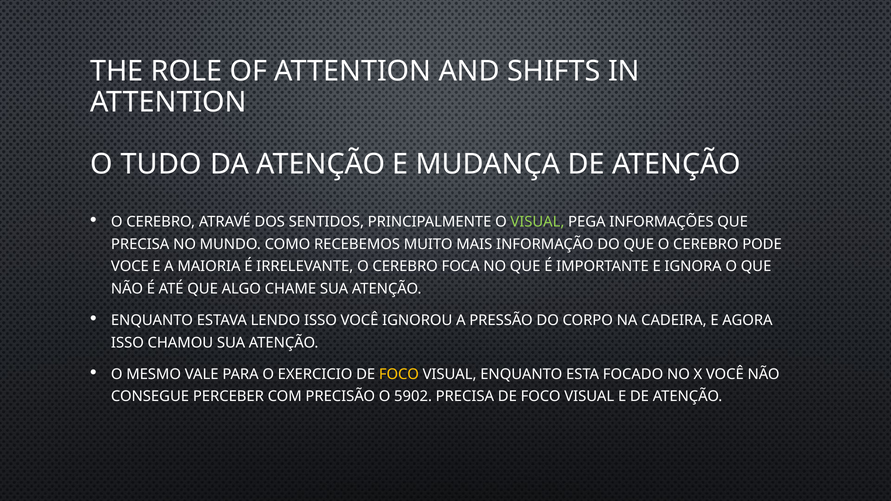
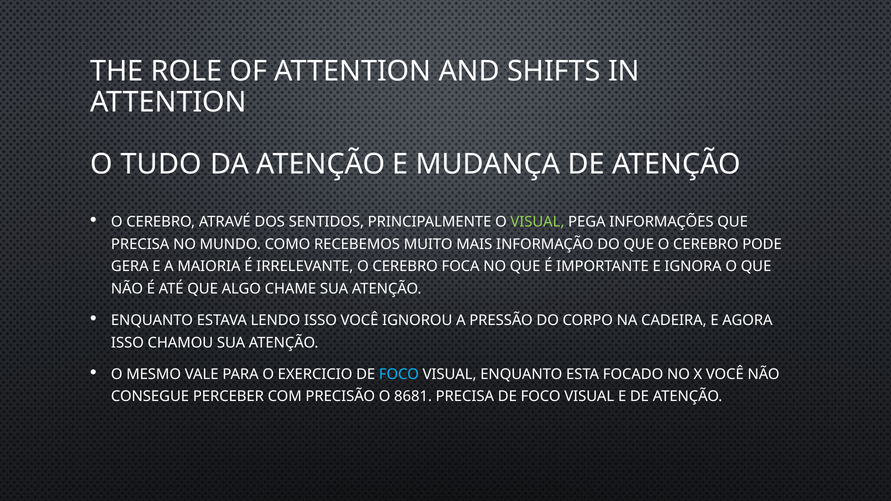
VOCE: VOCE -> GERA (130, 267)
FOCO colour: yellow -> light blue (399, 374)
5902: 5902 -> 8681 (413, 397)
